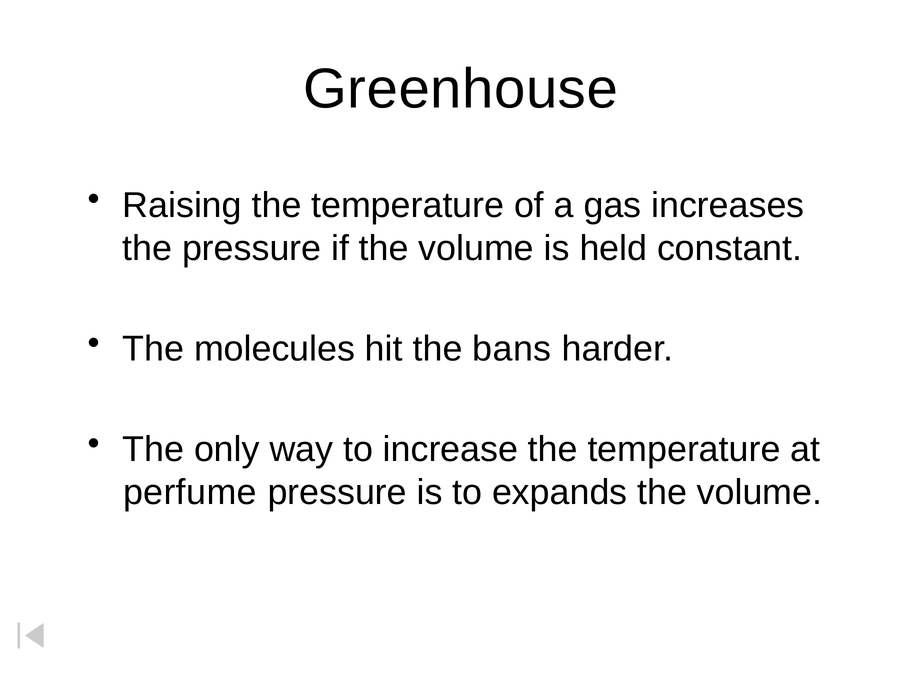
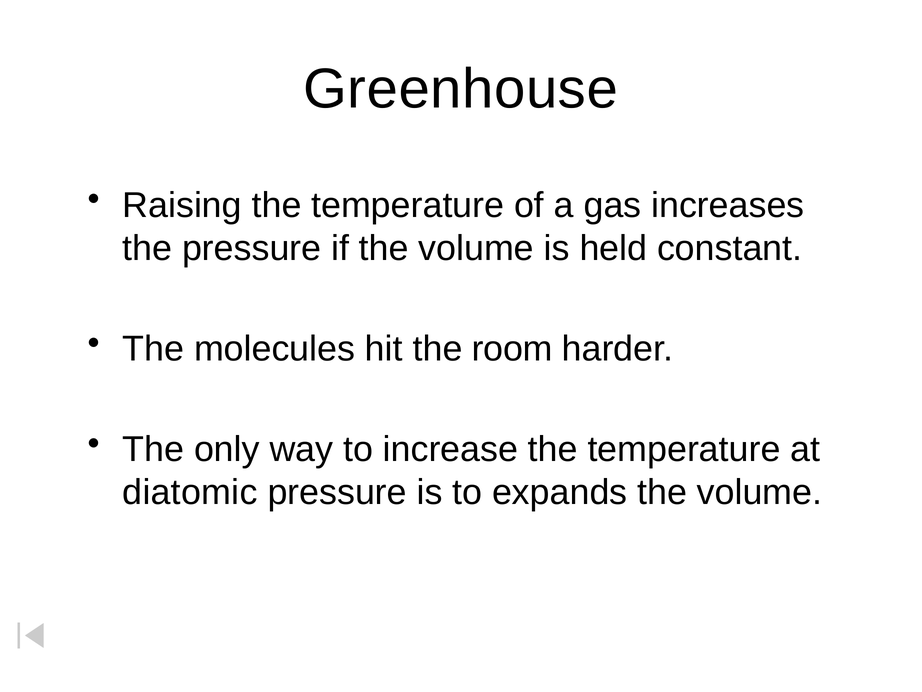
bans: bans -> room (512, 349)
perfume: perfume -> diatomic (190, 492)
